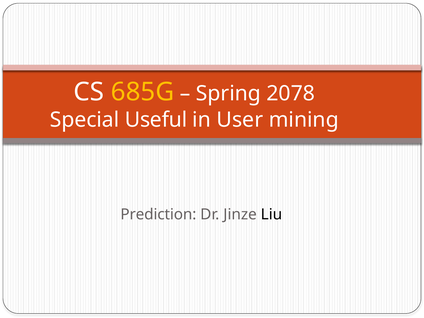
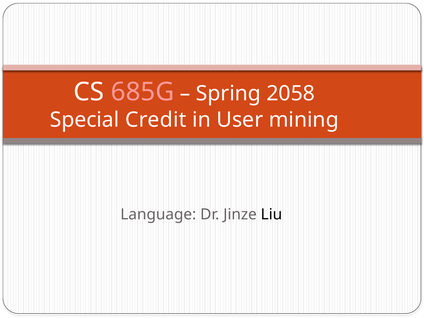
685G colour: yellow -> pink (143, 92)
2078: 2078 -> 2058 (291, 93)
Useful: Useful -> Credit (156, 120)
Prediction: Prediction -> Language (158, 214)
